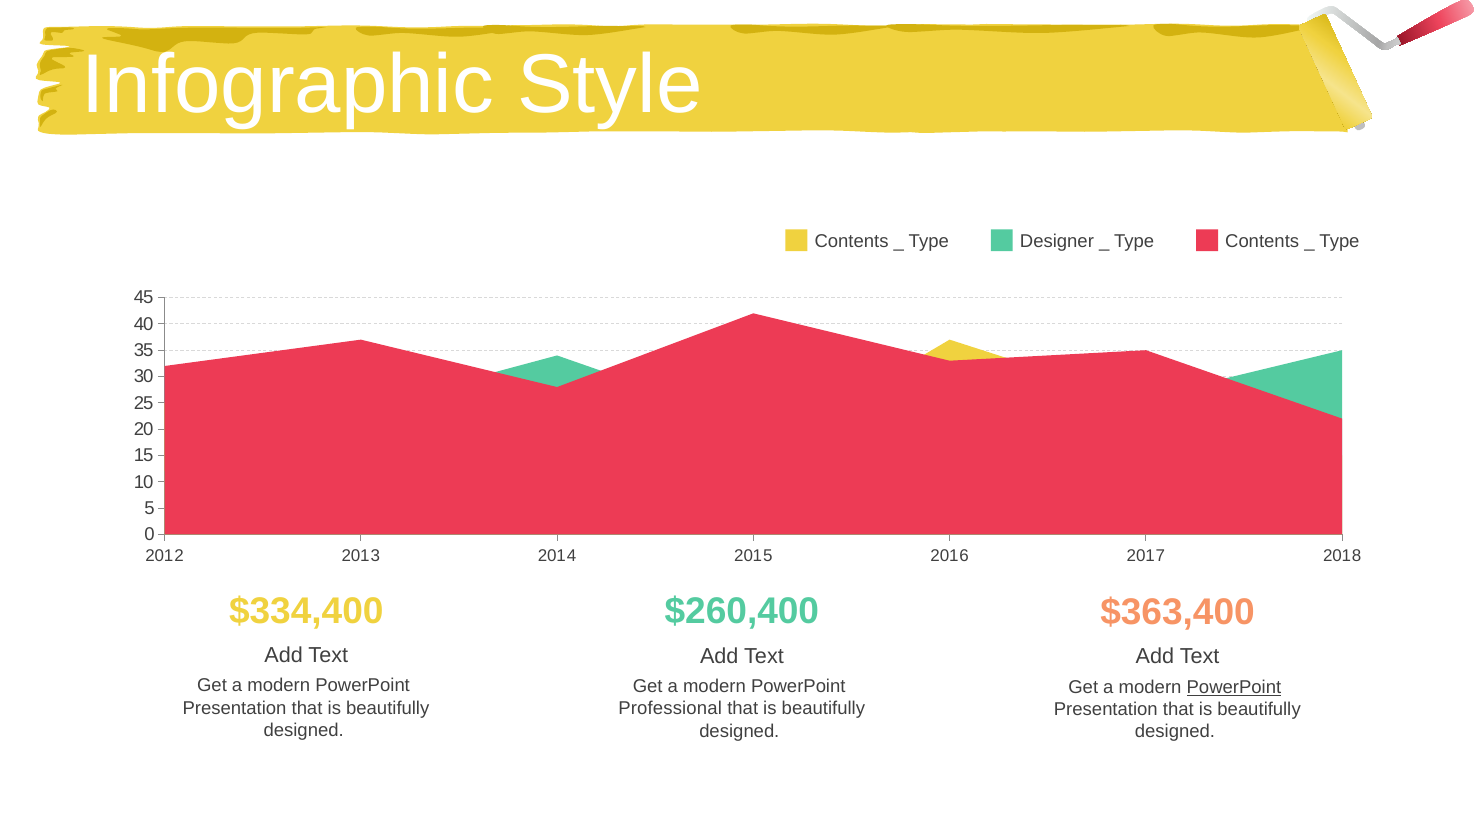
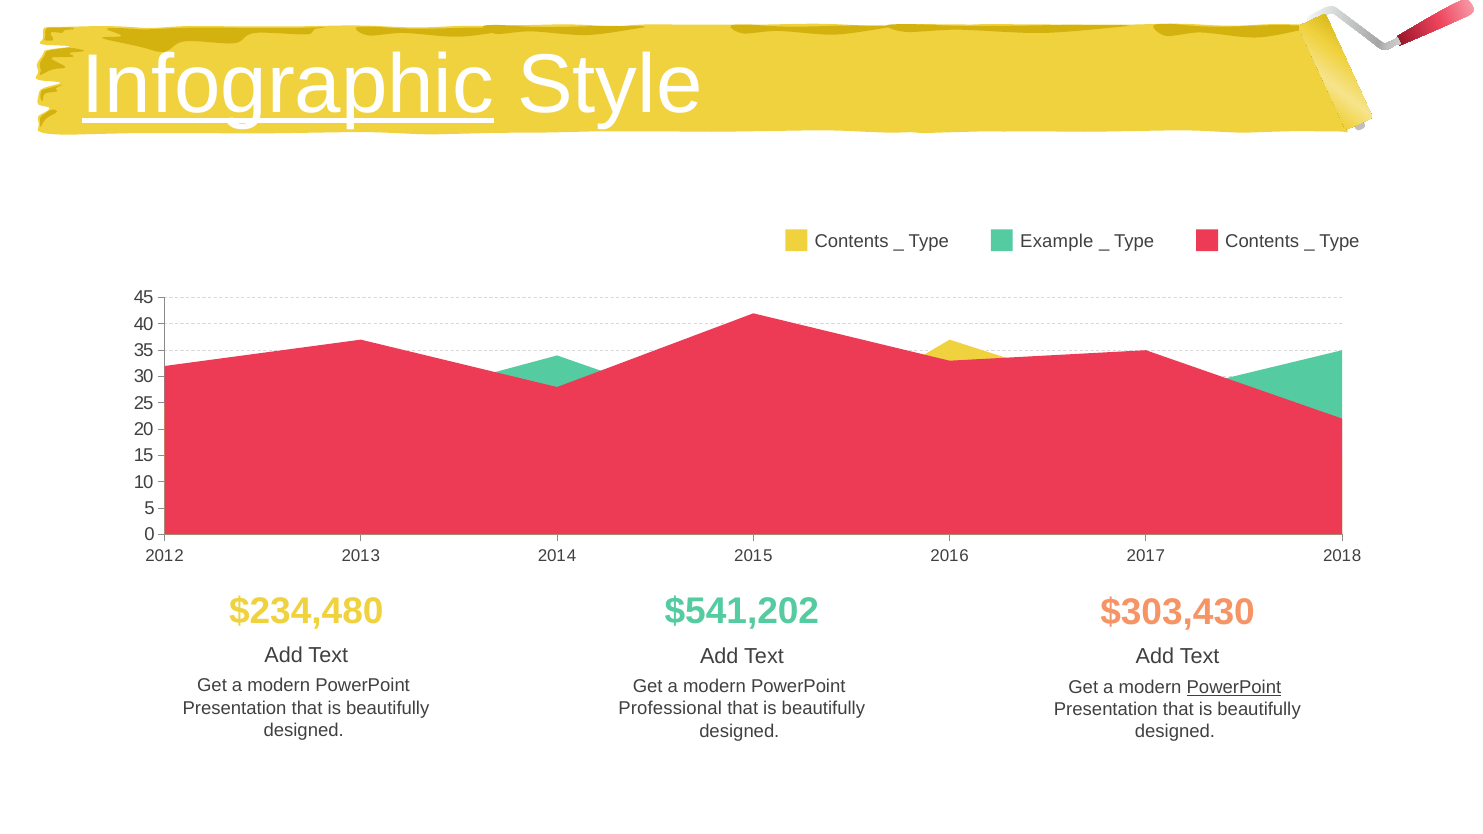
Infographic underline: none -> present (288, 85)
Designer: Designer -> Example (1057, 242)
$334,400: $334,400 -> $234,480 (306, 611)
$260,400: $260,400 -> $541,202 (742, 612)
$363,400: $363,400 -> $303,430 (1178, 612)
